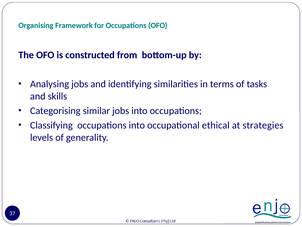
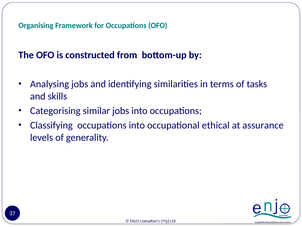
strategies: strategies -> assurance (263, 125)
